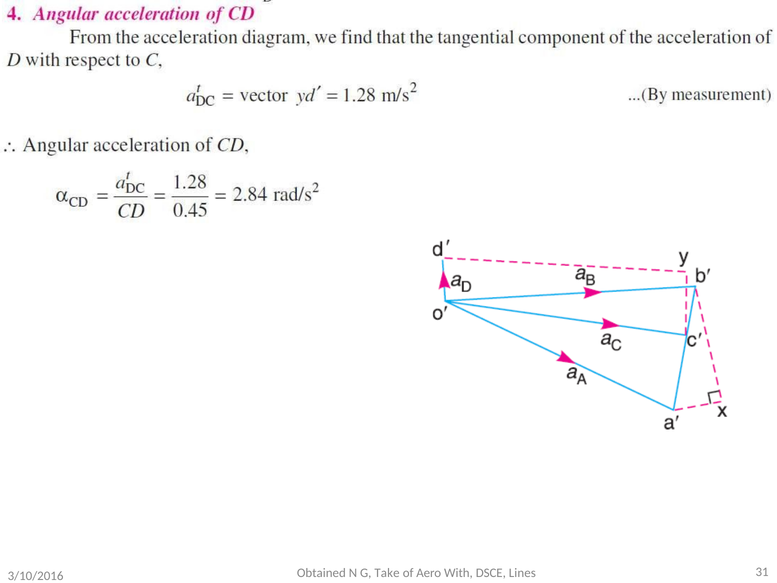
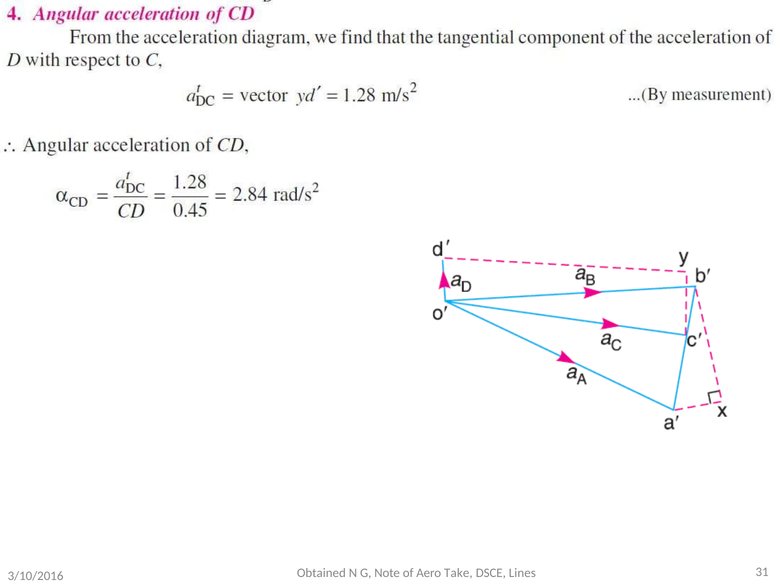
Take: Take -> Note (387, 573)
With: With -> Take (458, 573)
